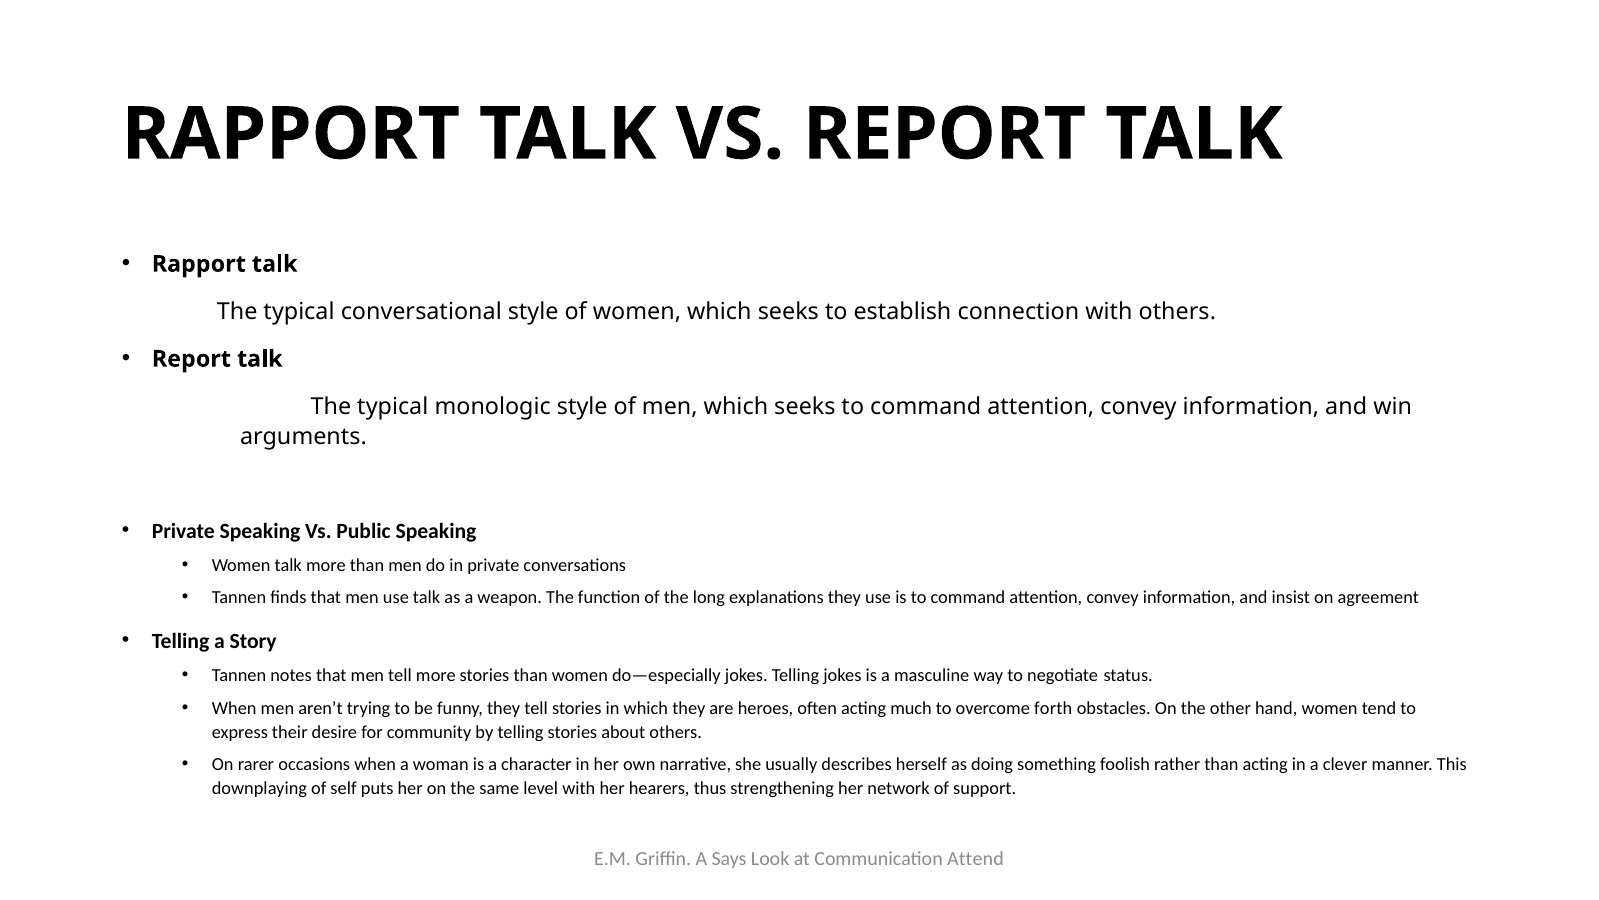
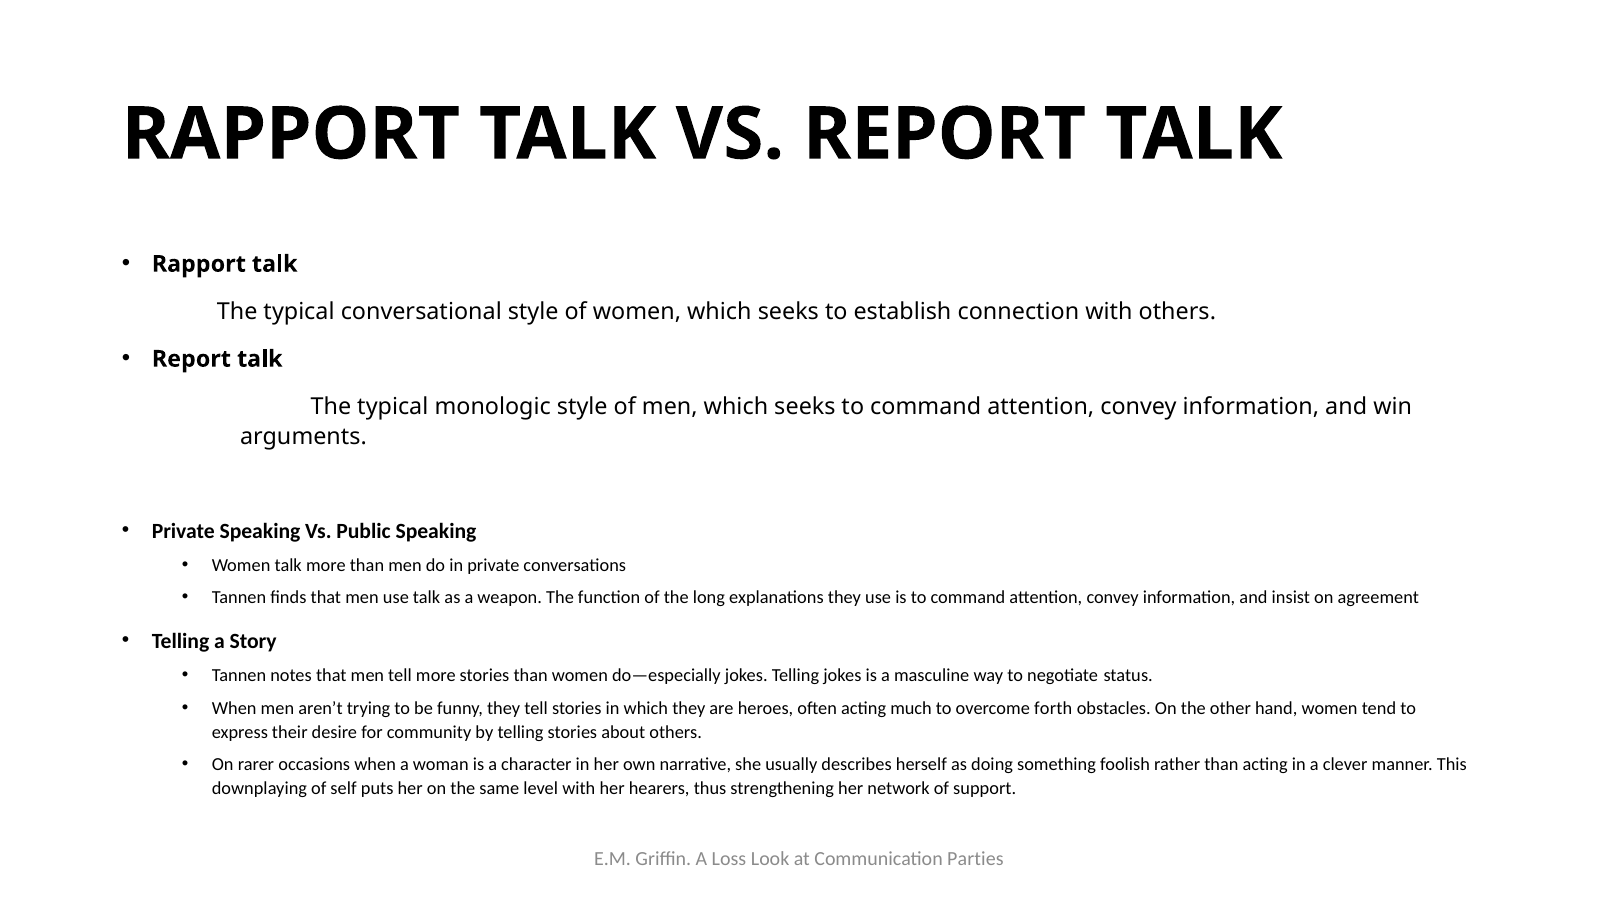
Says: Says -> Loss (729, 859)
Attend: Attend -> Parties (975, 859)
